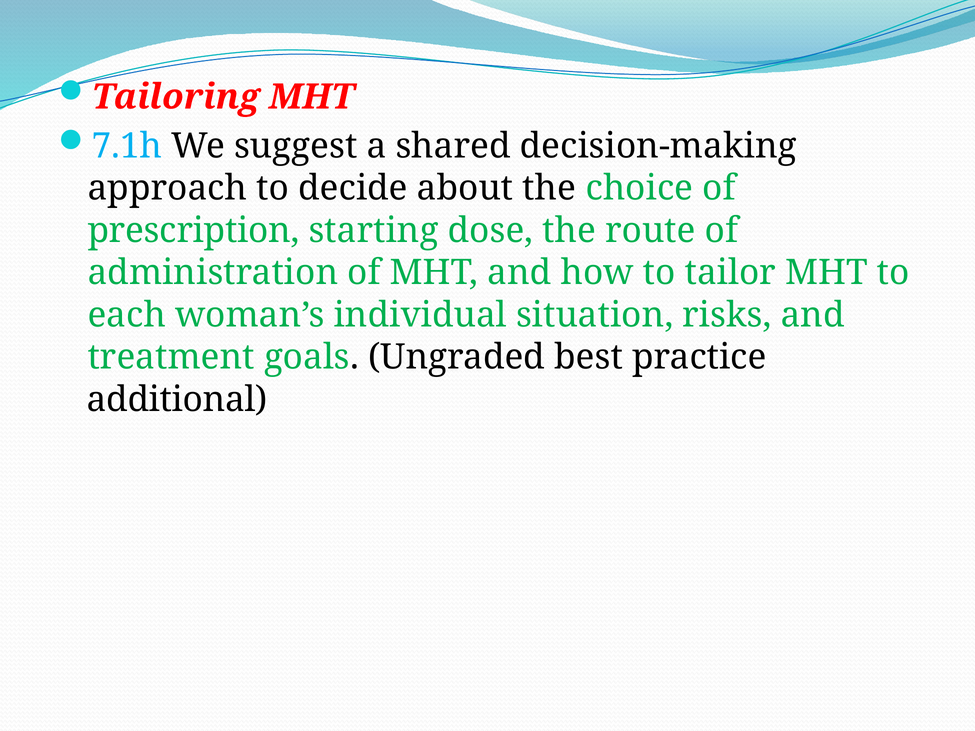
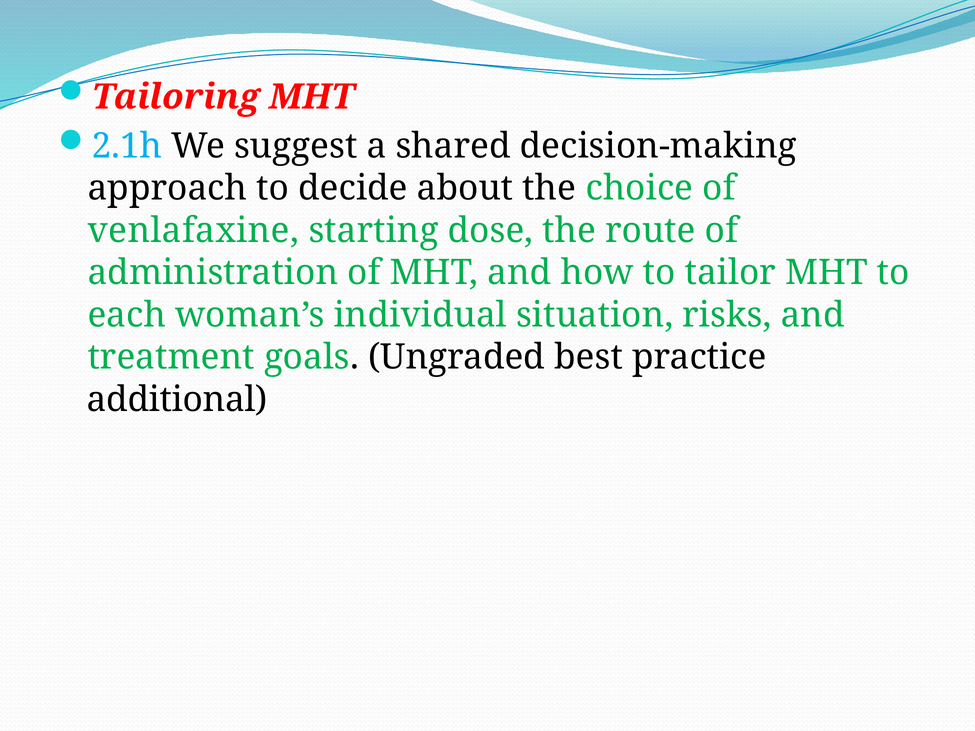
7.1h: 7.1h -> 2.1h (127, 146)
prescription: prescription -> venlafaxine (193, 231)
